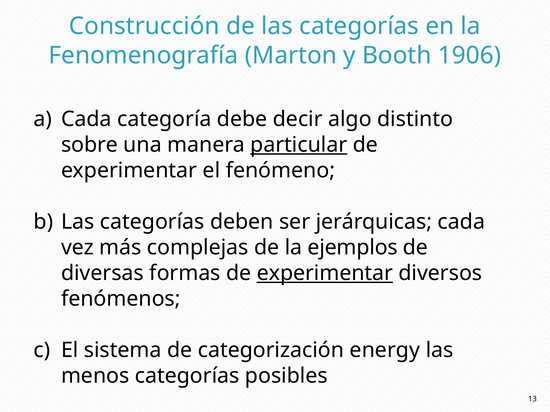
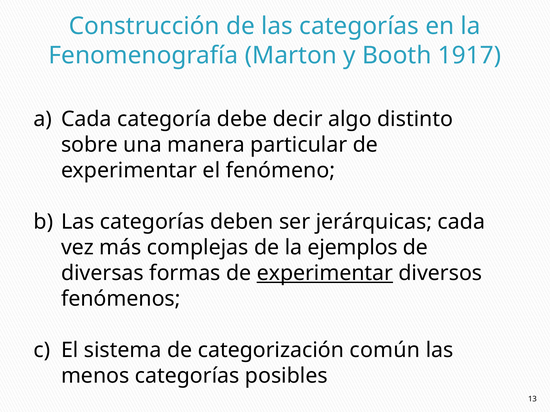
1906: 1906 -> 1917 (469, 55)
particular underline: present -> none (299, 145)
energy: energy -> común (385, 350)
